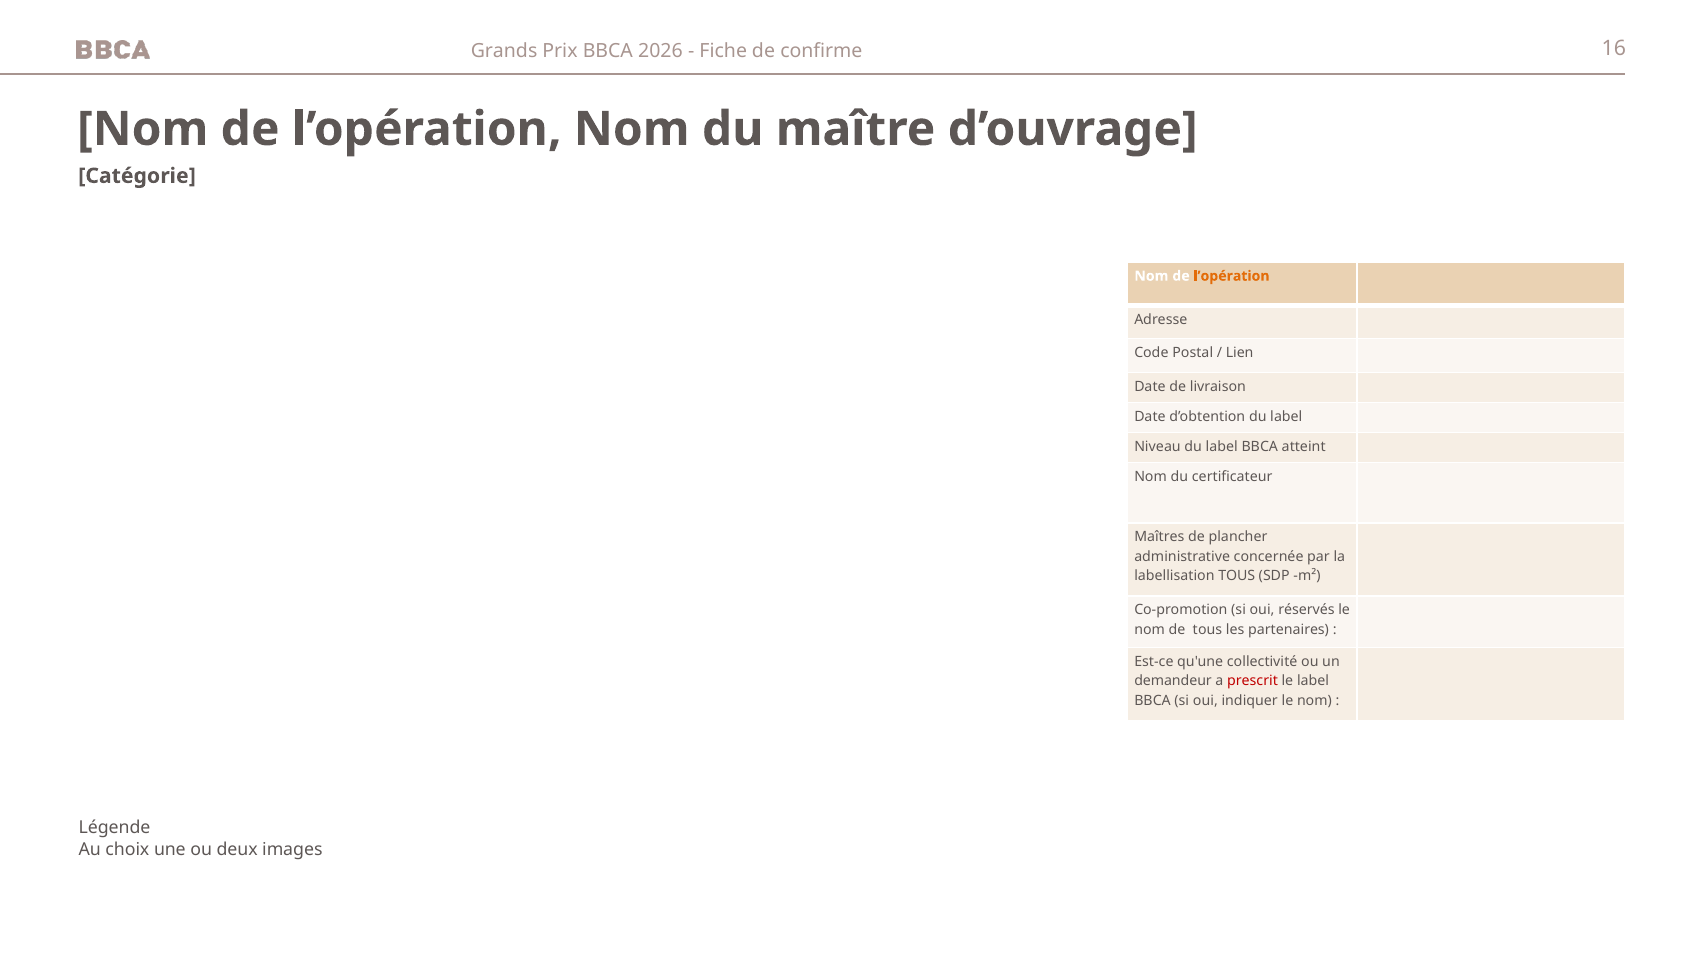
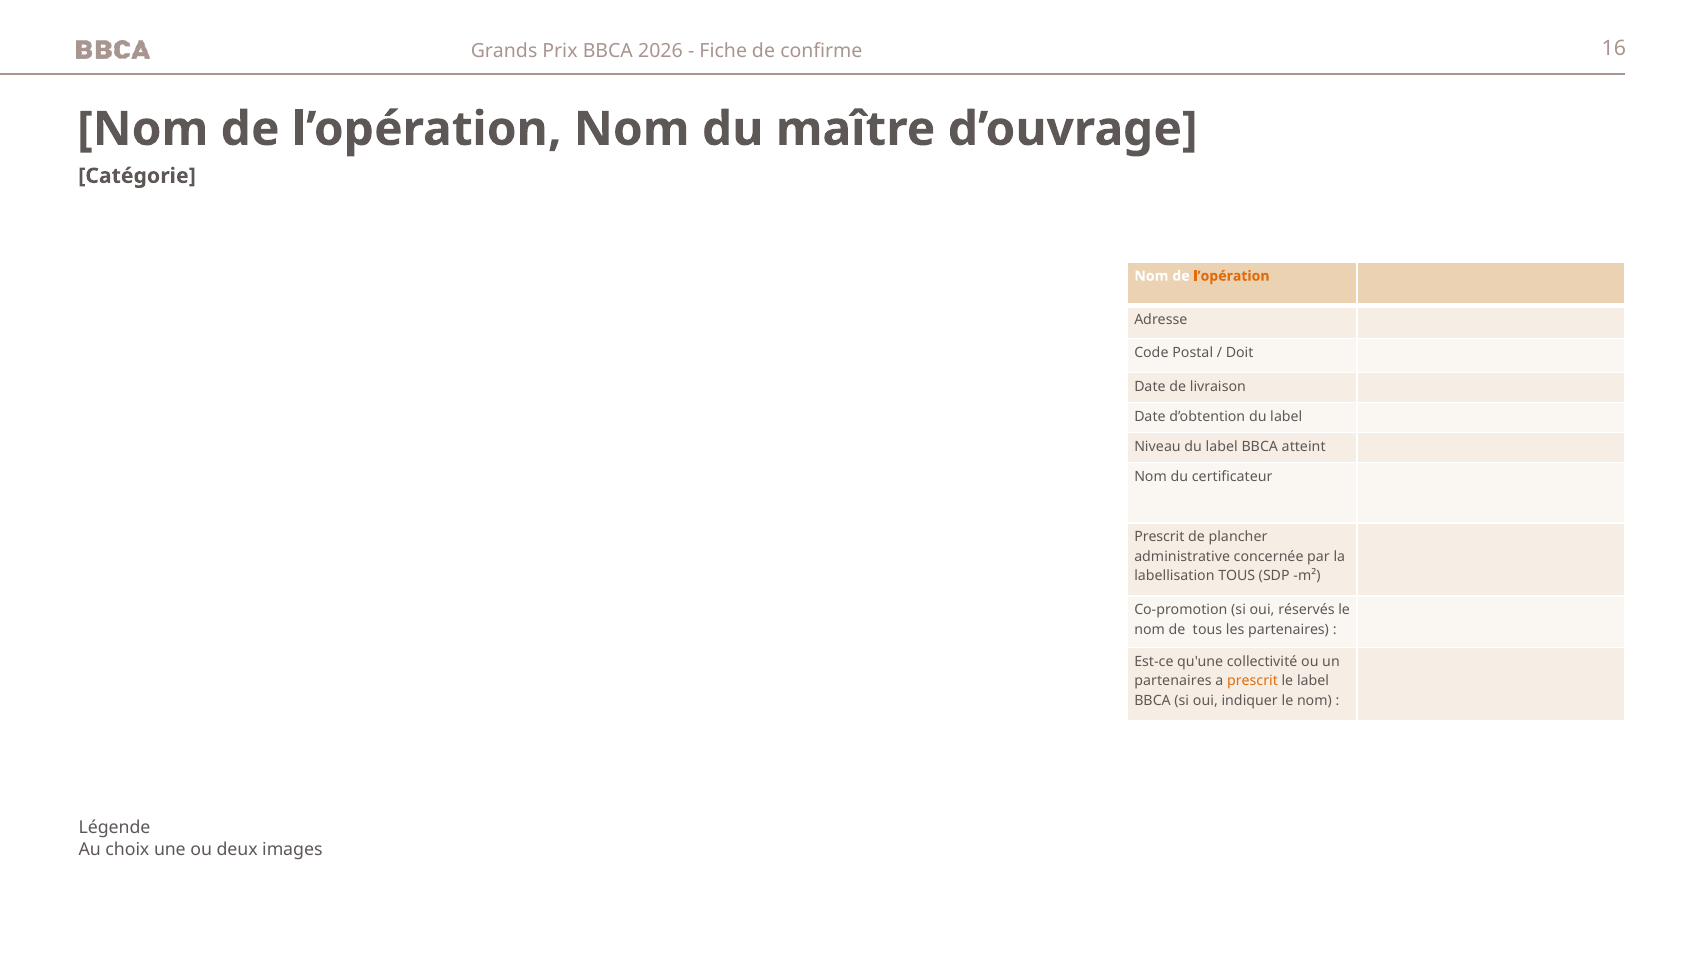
Lien: Lien -> Doit (1240, 352)
Maîtres: Maîtres -> Prescrit (1159, 537)
demandeur: demandeur -> partenaires (1173, 681)
prescrit colour: red -> orange (1253, 681)
